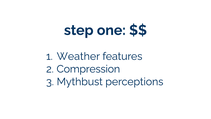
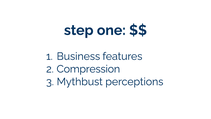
Weather: Weather -> Business (78, 56)
